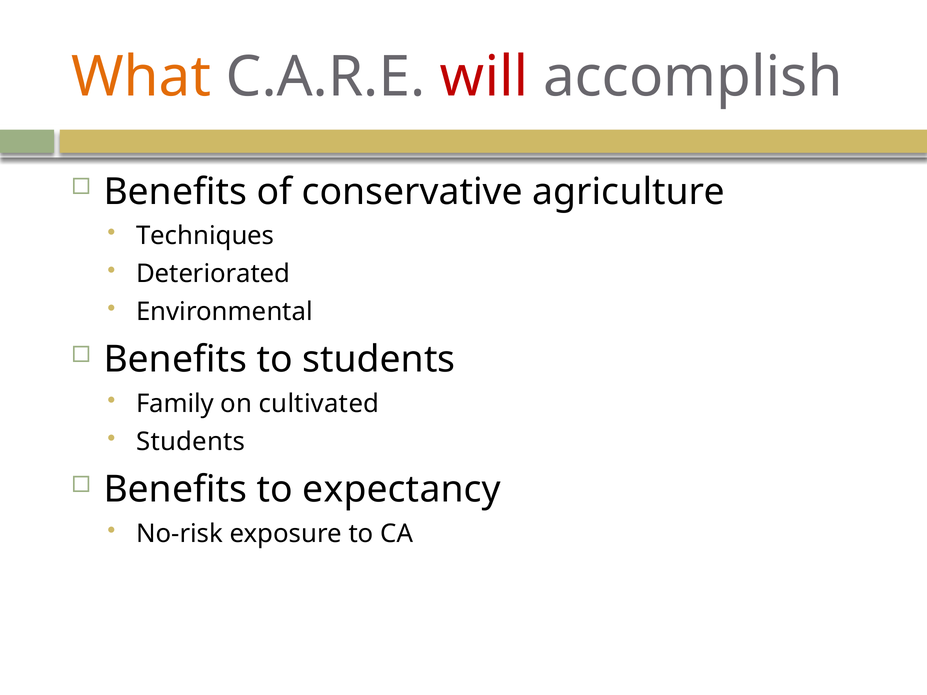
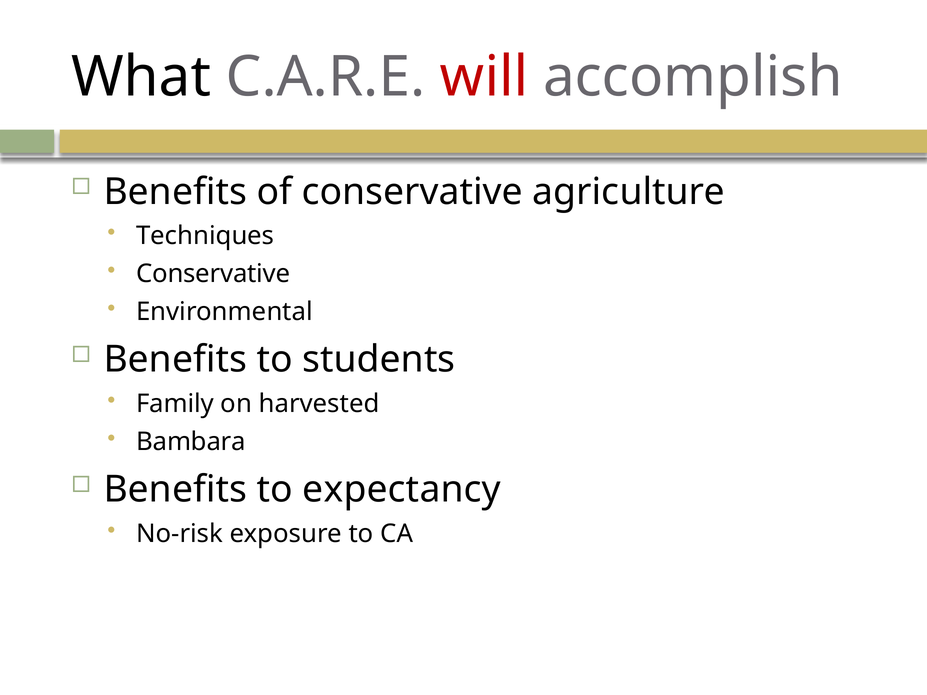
What colour: orange -> black (141, 77)
Deteriorated: Deteriorated -> Conservative (213, 274)
cultivated: cultivated -> harvested (319, 404)
Students: Students -> Bambara (191, 442)
